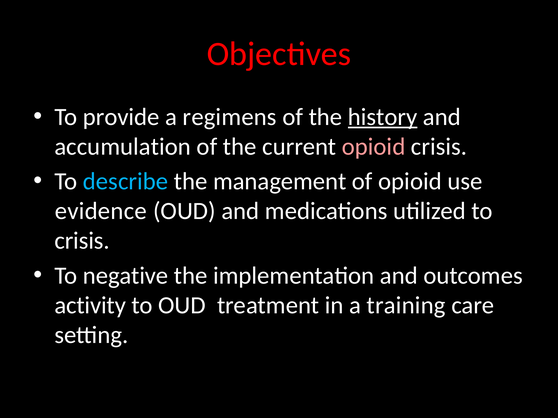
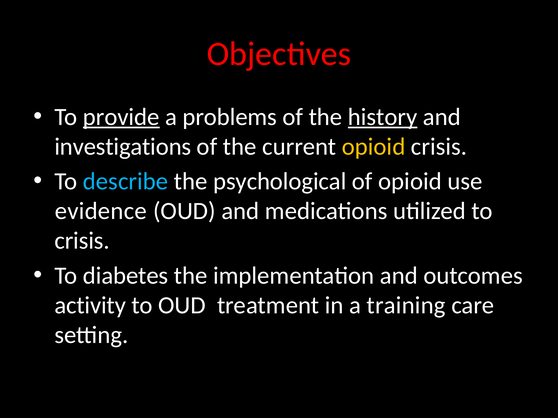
provide underline: none -> present (121, 117)
regimens: regimens -> problems (230, 117)
accumulation: accumulation -> investigations (123, 147)
opioid colour: pink -> yellow (374, 147)
management: management -> psychological (280, 182)
negative: negative -> diabetes (126, 276)
